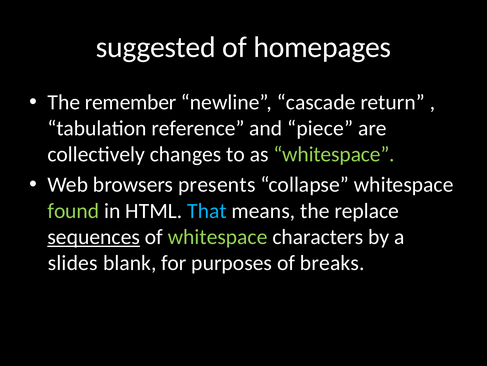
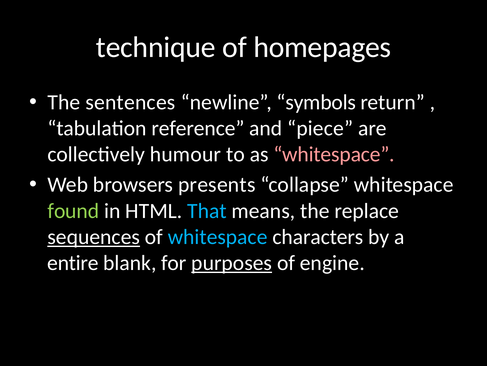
suggested: suggested -> technique (156, 47)
remember: remember -> sentences (130, 102)
cascade: cascade -> symbols (316, 102)
changes: changes -> humour (185, 154)
whitespace colour: light green -> pink (334, 154)
whitespace colour: light green -> light blue (218, 236)
slides: slides -> entire (73, 262)
purposes underline: none -> present (232, 262)
breaks: breaks -> engine (332, 262)
